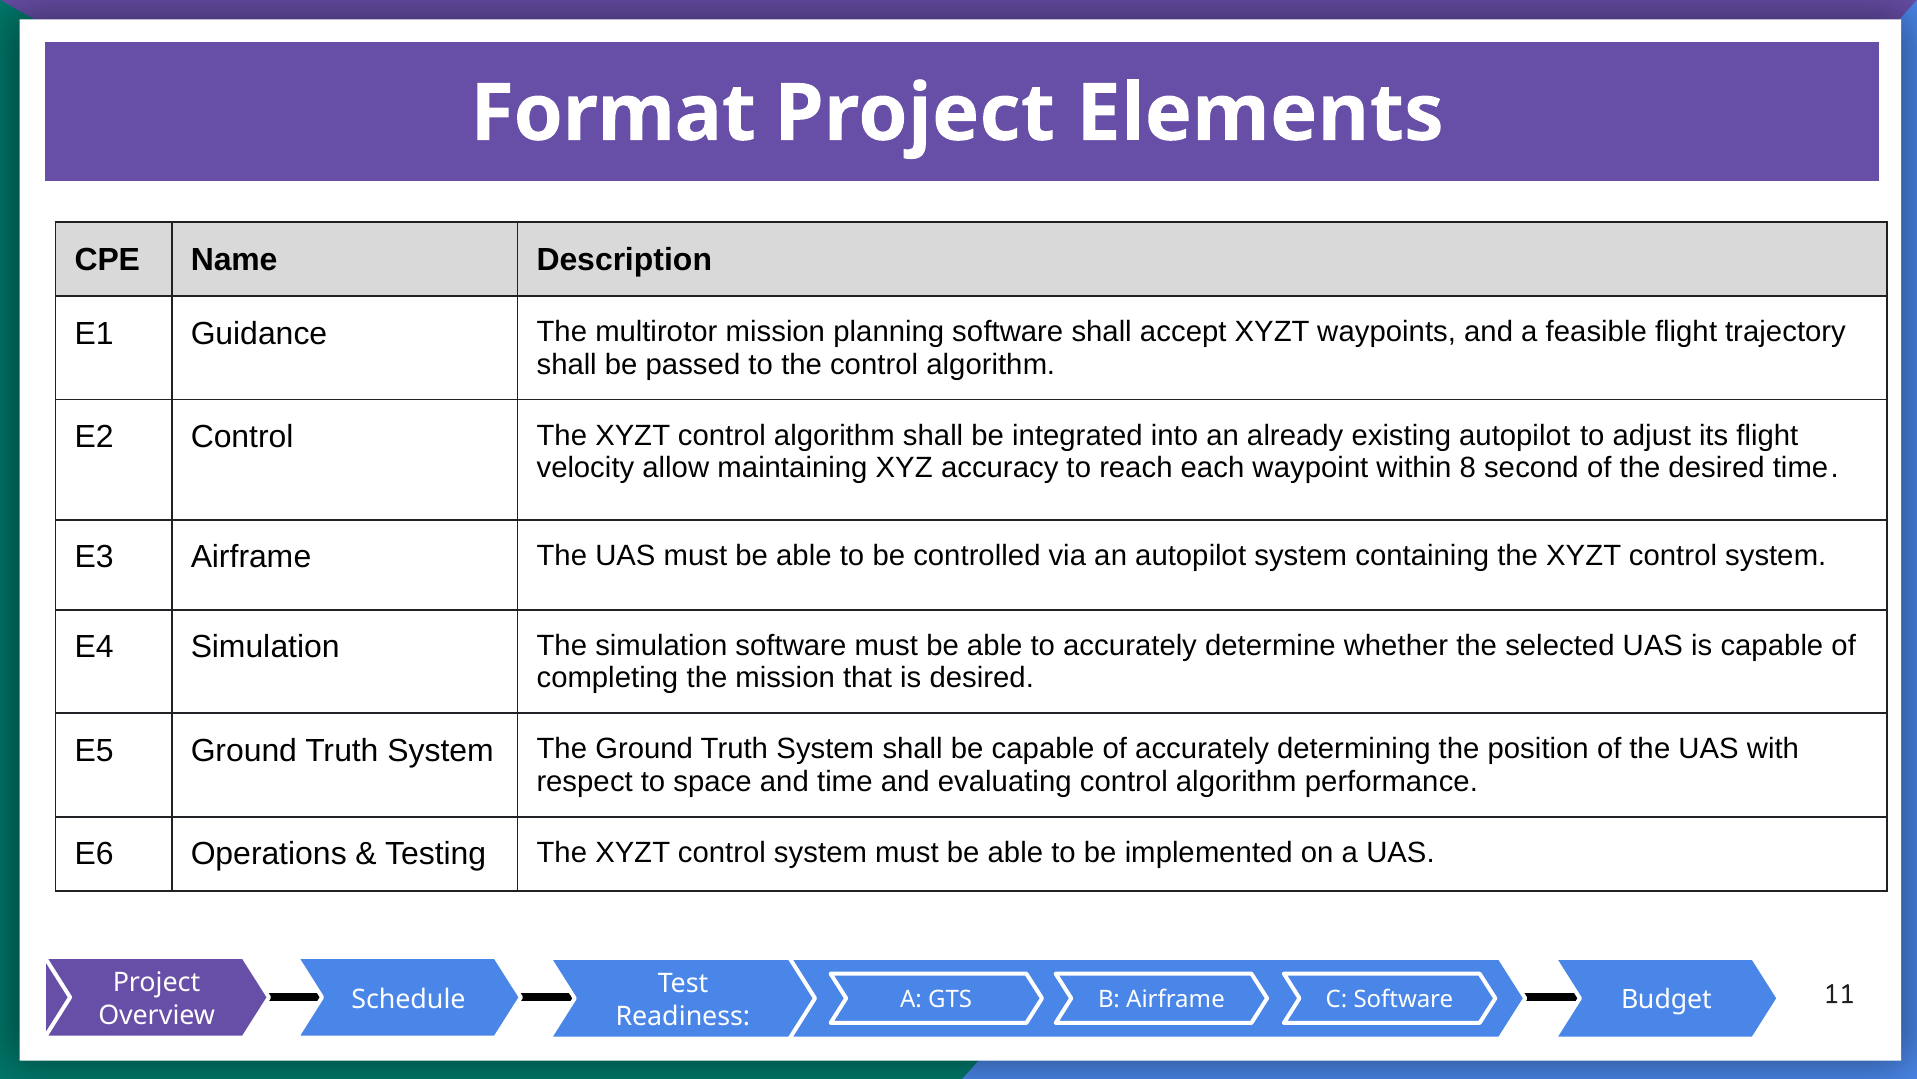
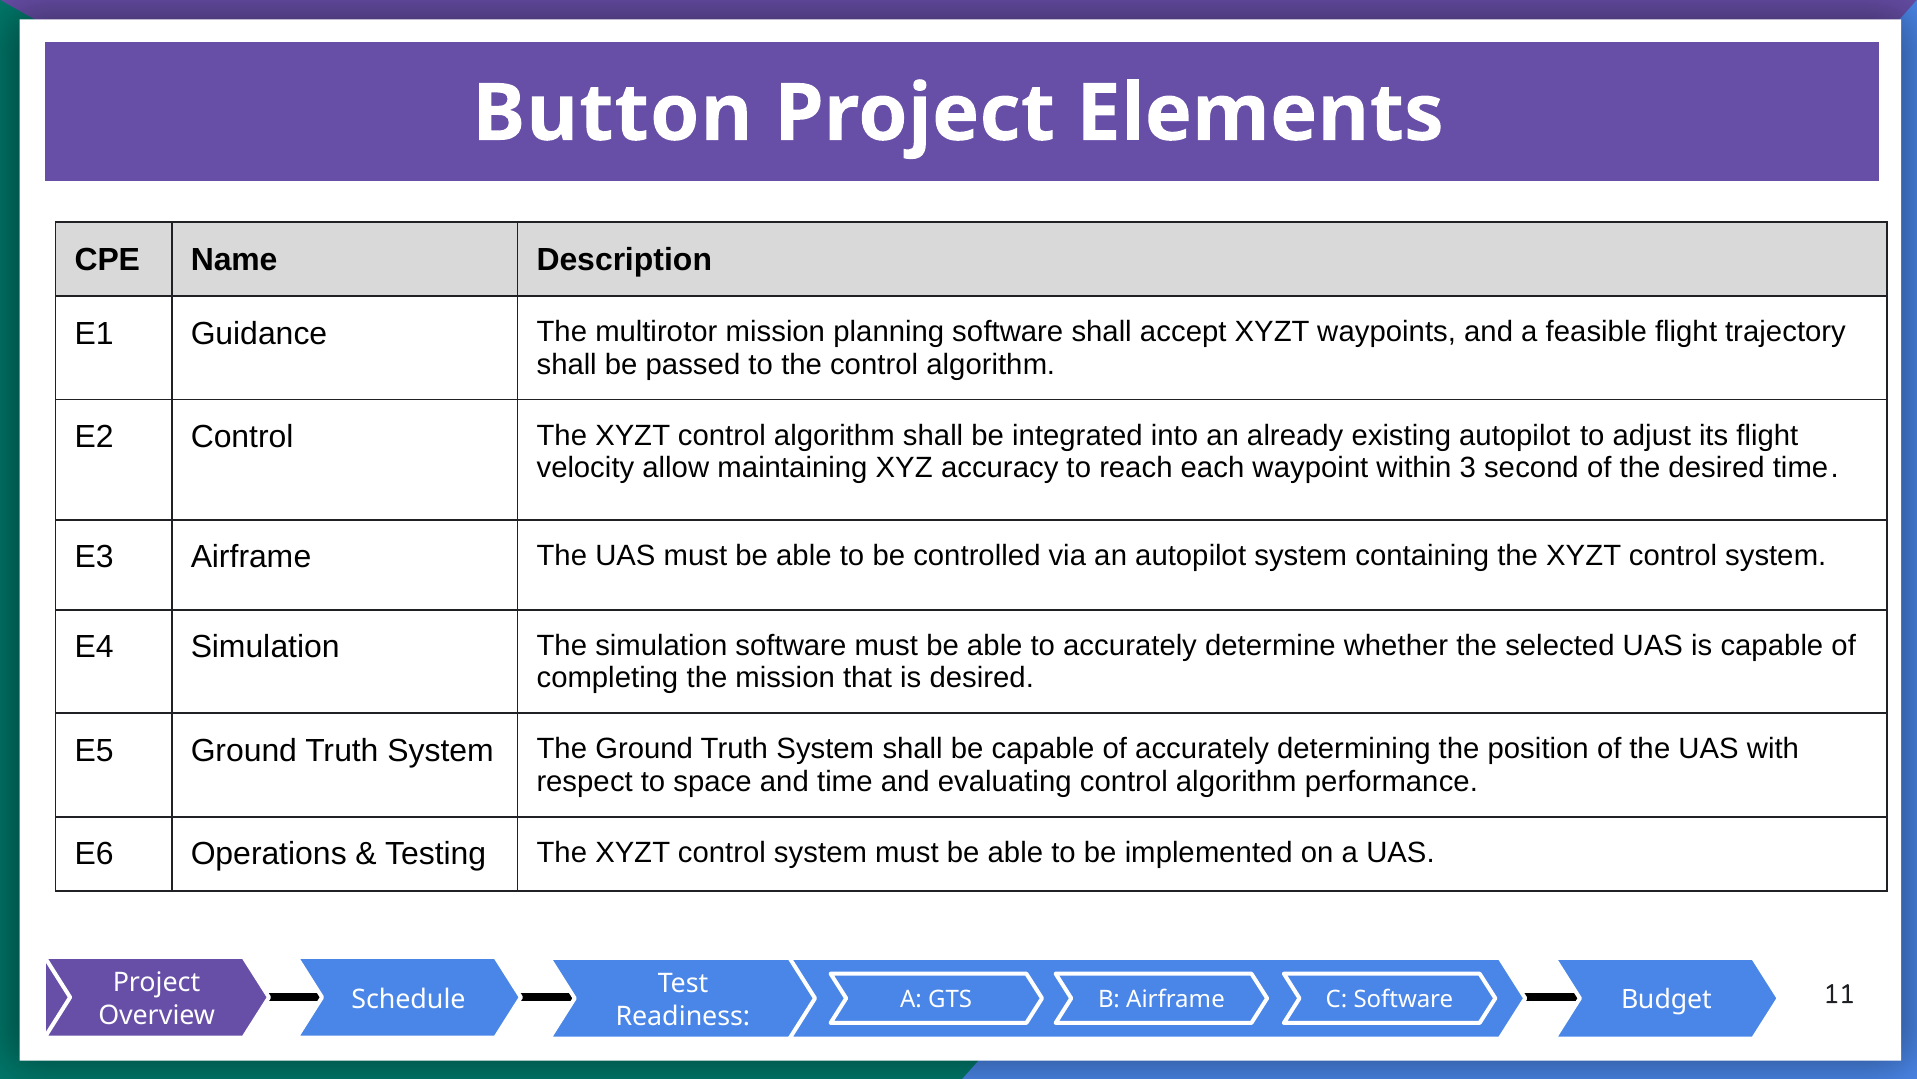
Format: Format -> Button (612, 114)
8: 8 -> 3 (1468, 468)
